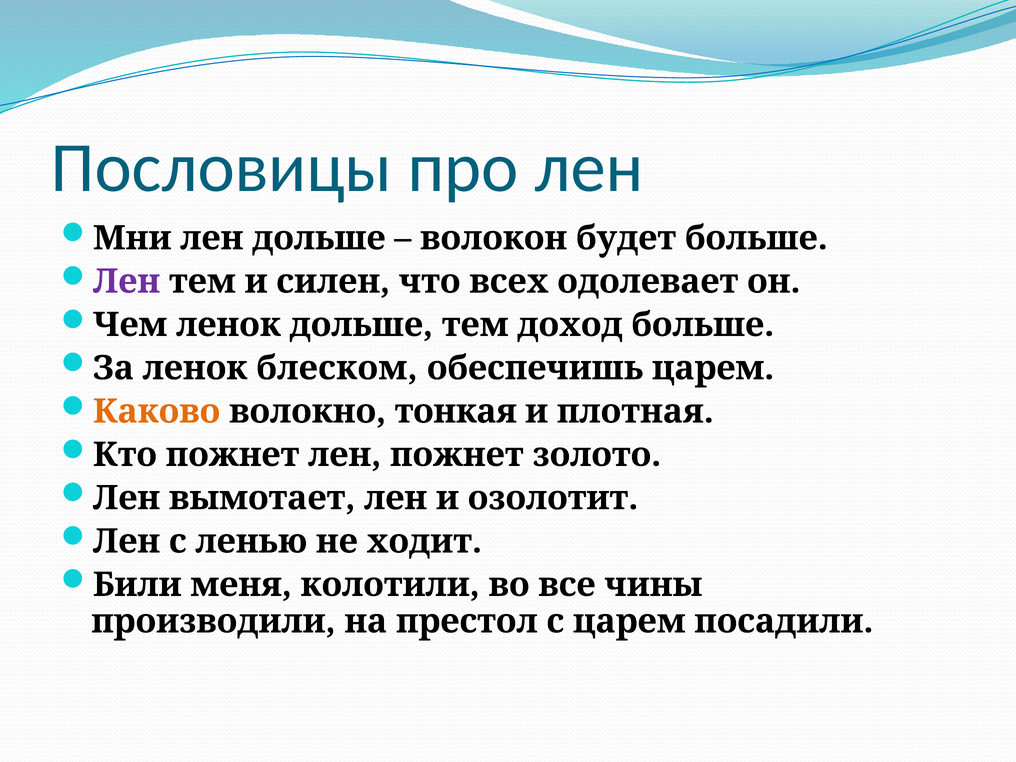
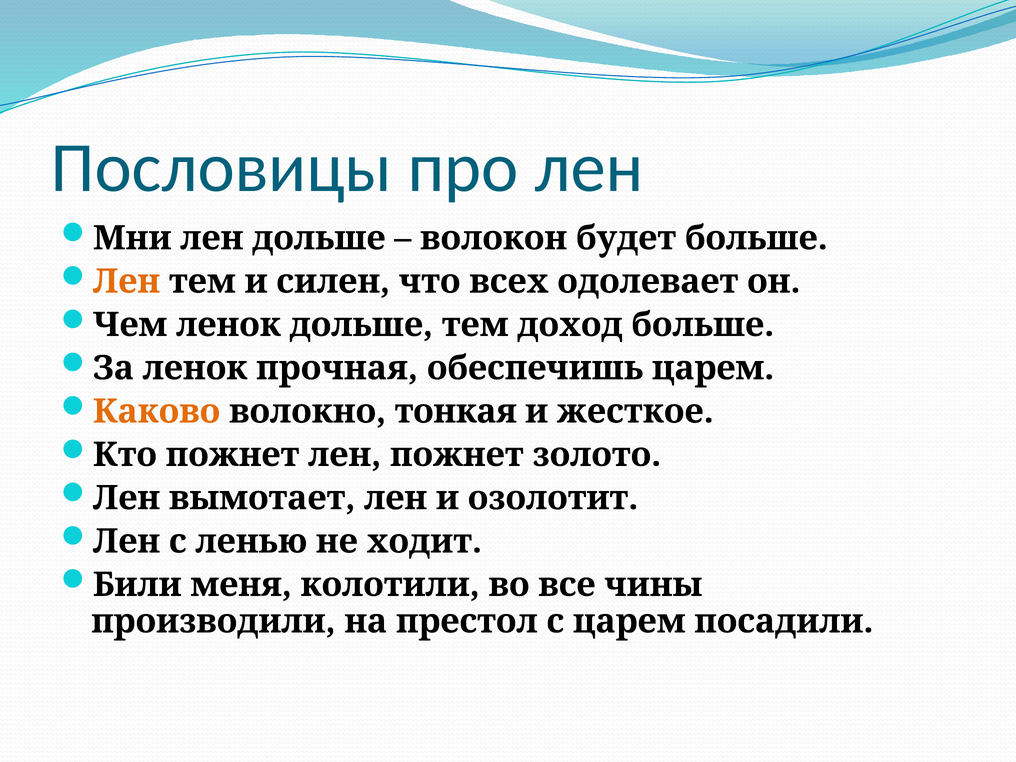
Лен colour: purple -> orange (127, 281)
блеском: блеском -> прочная (337, 368)
плотная: плотная -> жесткое (635, 411)
